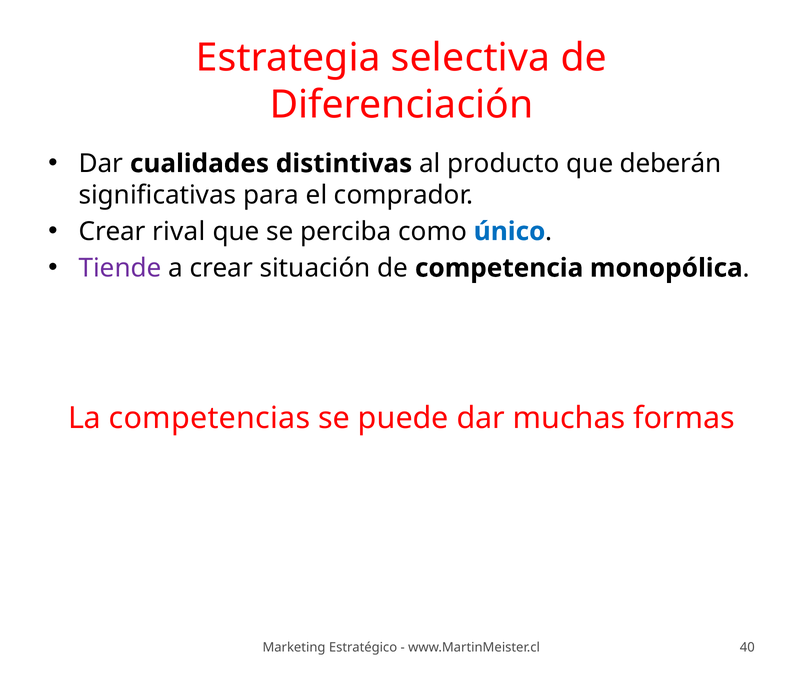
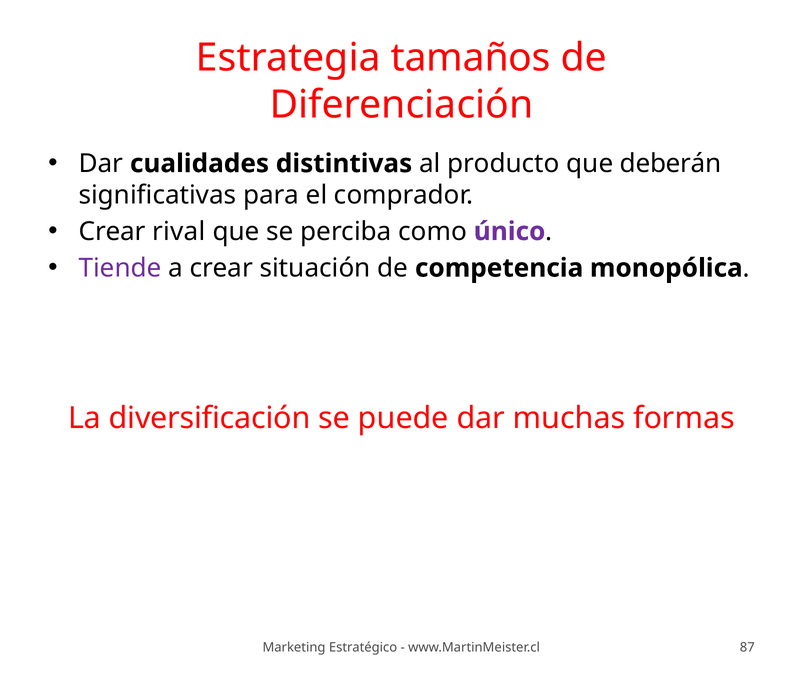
selectiva: selectiva -> tamaños (471, 58)
único colour: blue -> purple (510, 232)
competencias: competencias -> diversificación (210, 418)
40: 40 -> 87 (747, 648)
